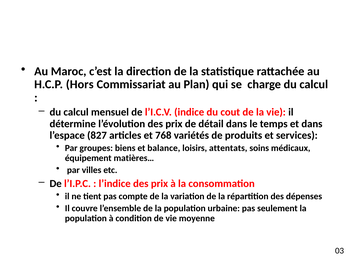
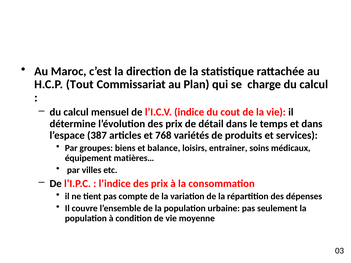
Hors: Hors -> Tout (80, 85)
827: 827 -> 387 (97, 135)
attentats: attentats -> entrainer (228, 148)
